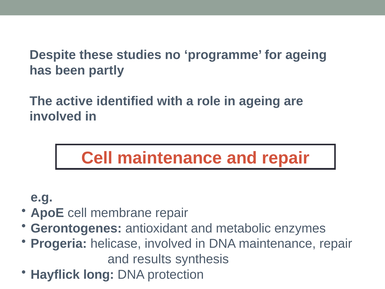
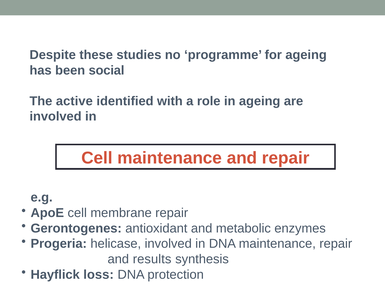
partly: partly -> social (107, 70)
long: long -> loss (99, 274)
